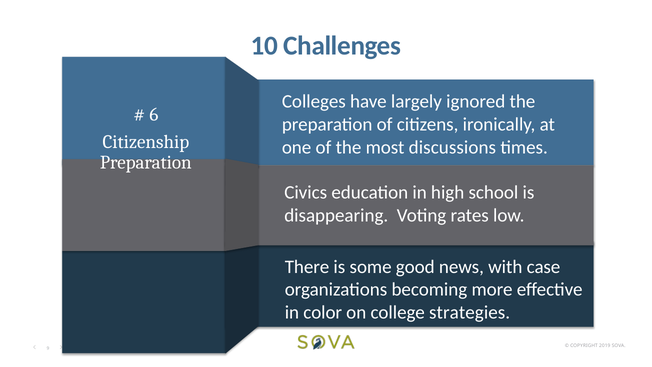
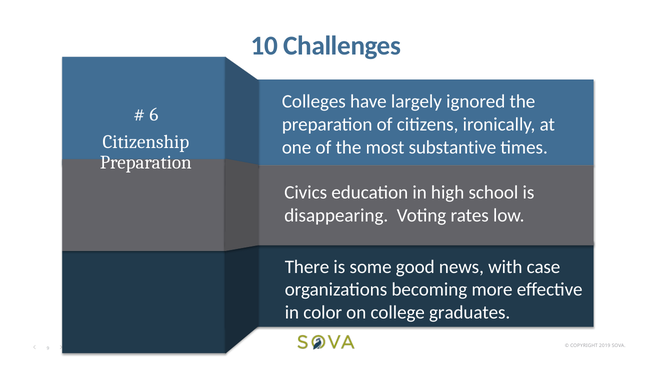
discussions: discussions -> substantive (452, 147)
strategies: strategies -> graduates (470, 312)
